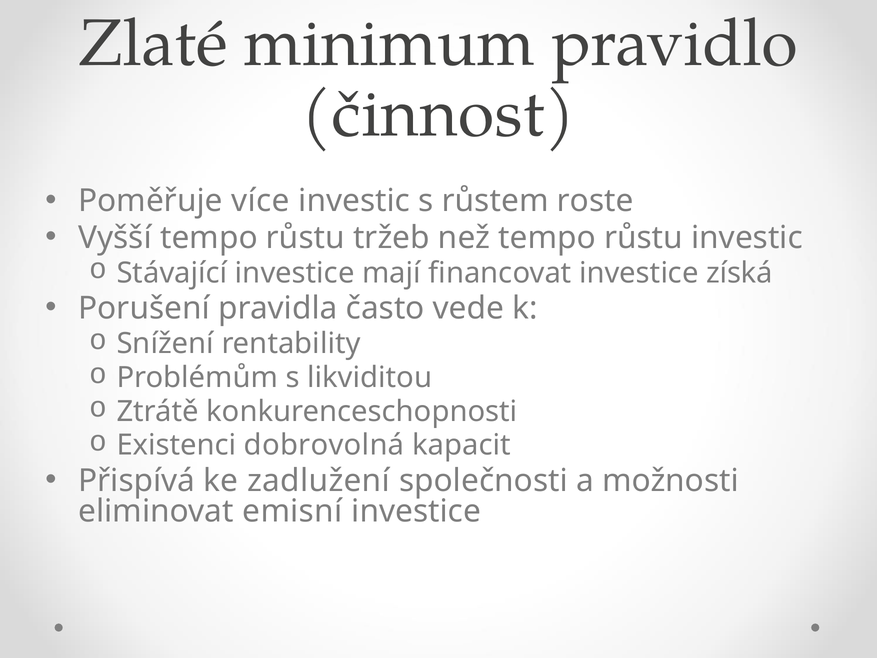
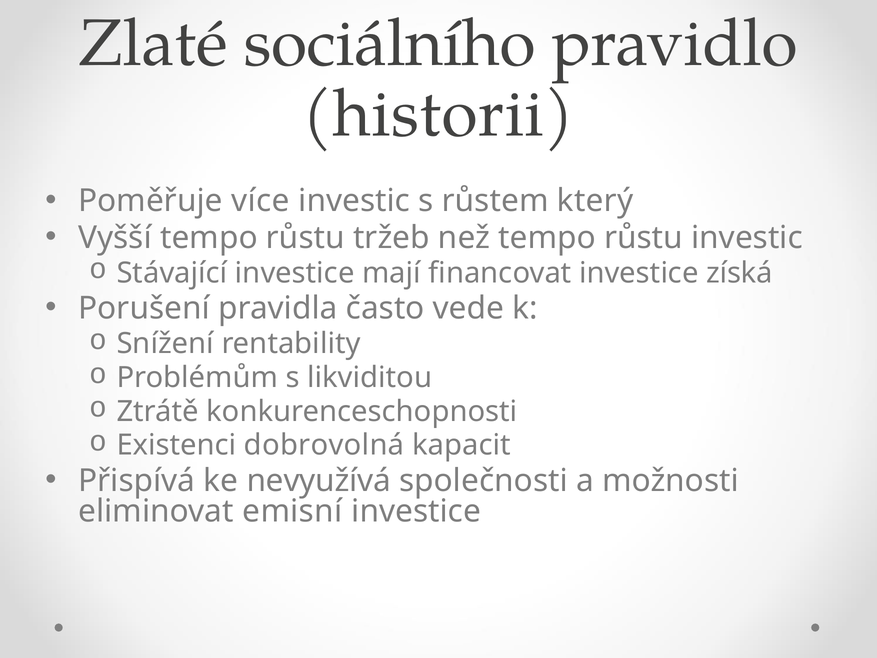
minimum: minimum -> sociálního (390, 44)
činnost: činnost -> historii (438, 114)
roste: roste -> který (595, 201)
zadlužení: zadlužení -> nevyužívá (319, 481)
